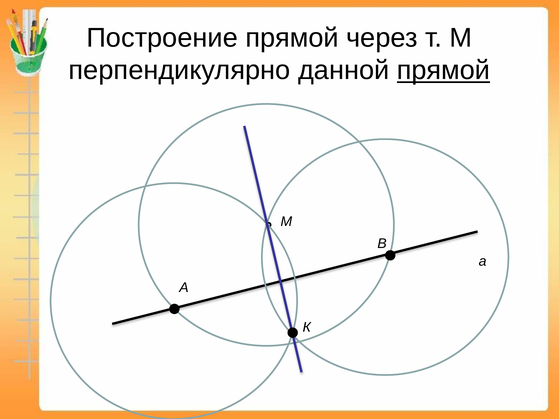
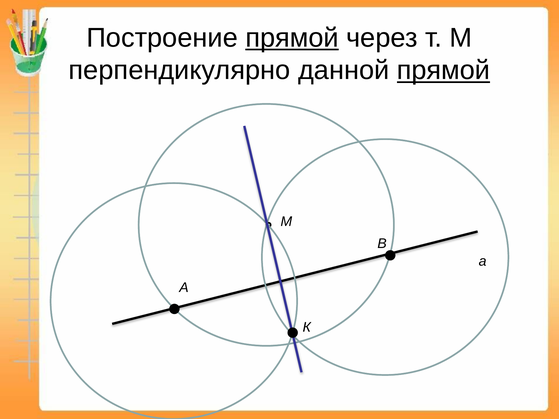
прямой underline: none -> present (292, 38)
